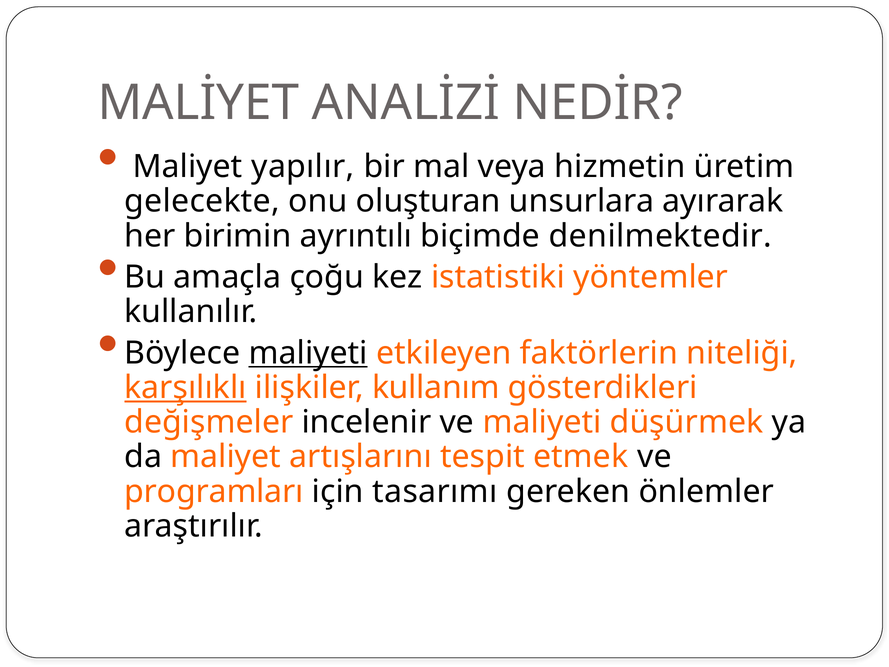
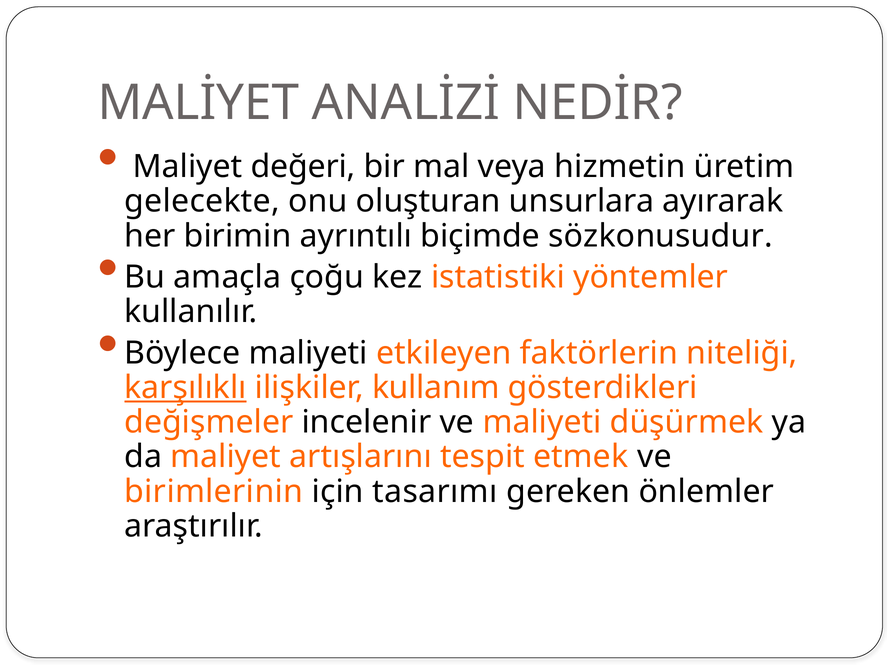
yapılır: yapılır -> değeri (303, 167)
denilmektedir: denilmektedir -> sözkonusudur (661, 236)
maliyeti underline: present -> none (308, 353)
programları: programları -> birimlerinin (214, 491)
